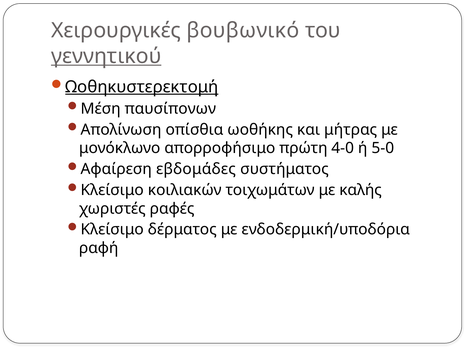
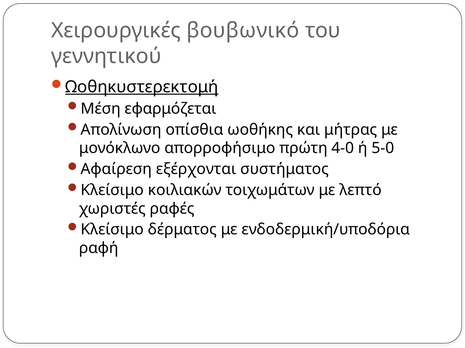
γεννητικού underline: present -> none (106, 56)
παυσίπονων: παυσίπονων -> εφαρμόζεται (170, 109)
εβδομάδες: εβδομάδες -> εξέρχονται (196, 169)
καλής: καλής -> λεπτό (360, 190)
